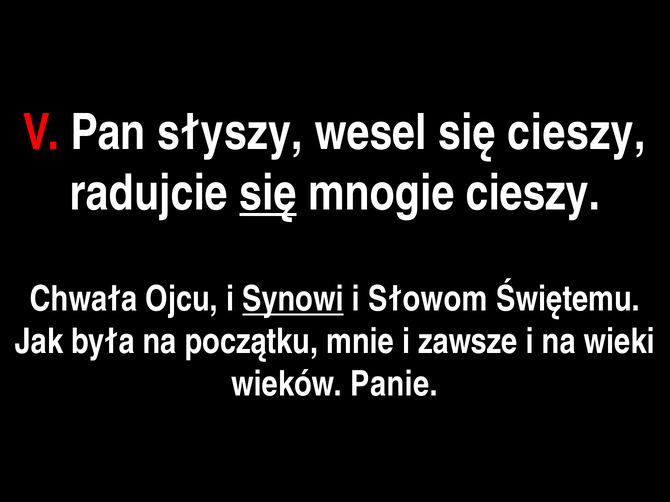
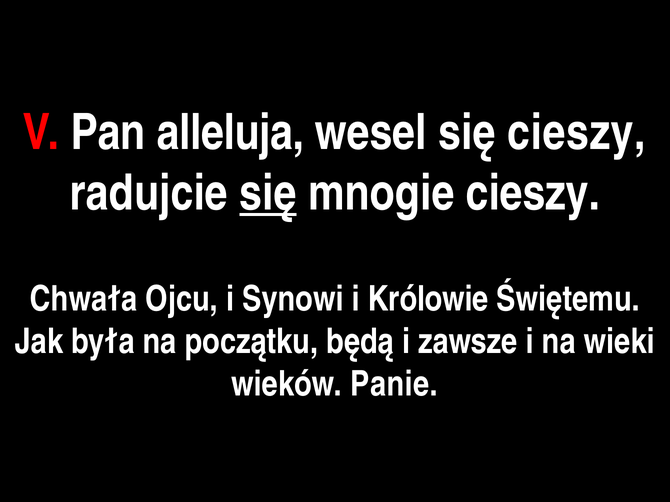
słyszy: słyszy -> alleluja (230, 133)
Synowi underline: present -> none (293, 299)
Słowom: Słowom -> Królowie (428, 299)
mnie: mnie -> będą (360, 342)
